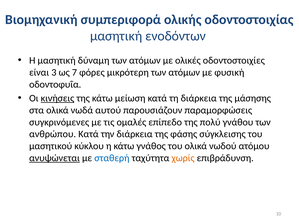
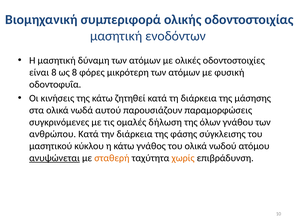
είναι 3: 3 -> 8 (54, 72)
ως 7: 7 -> 8 (74, 72)
κινήσεις underline: present -> none (57, 98)
μείωση: μείωση -> ζητηθεί (130, 98)
επίπεδο: επίπεδο -> δήλωση (165, 122)
πολύ: πολύ -> όλων (210, 122)
σταθερή colour: blue -> orange (112, 158)
